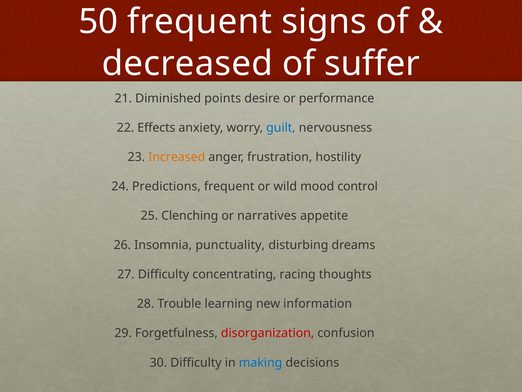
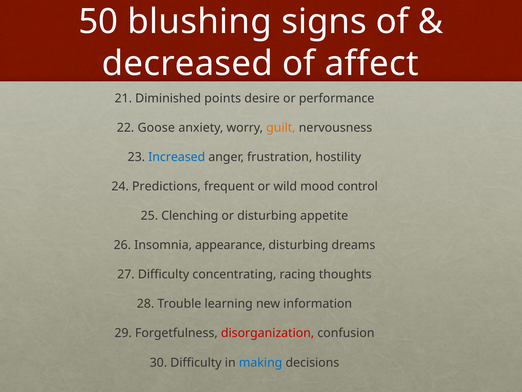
50 frequent: frequent -> blushing (200, 22)
suffer: suffer -> affect (372, 63)
Effects: Effects -> Goose (156, 128)
guilt colour: blue -> orange (281, 128)
Increased colour: orange -> blue (177, 157)
or narratives: narratives -> disturbing (267, 216)
punctuality: punctuality -> appearance (230, 245)
